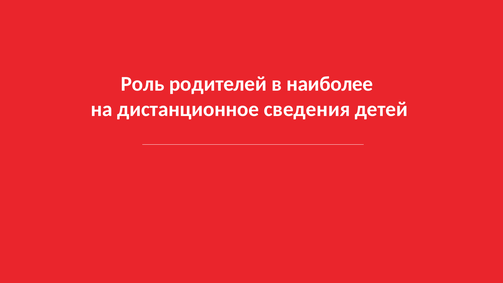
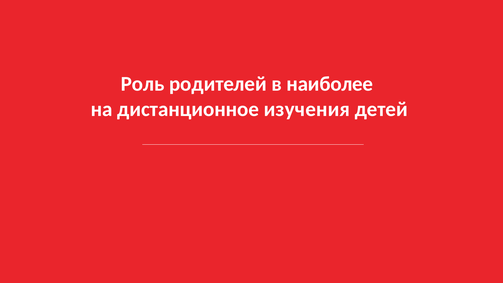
сведения: сведения -> изучения (307, 109)
